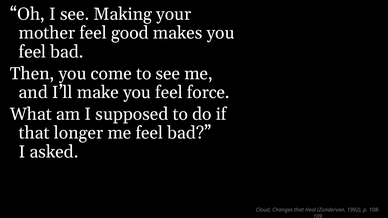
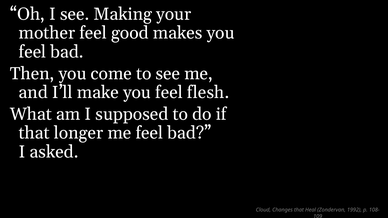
force: force -> flesh (208, 92)
